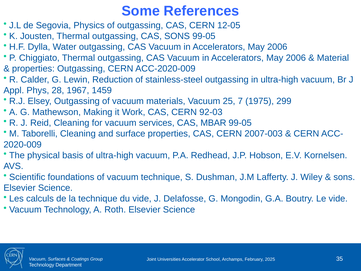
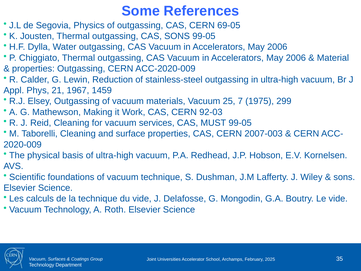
12-05: 12-05 -> 69-05 (229, 25)
28: 28 -> 21 (58, 90)
MBAR: MBAR -> MUST (213, 123)
